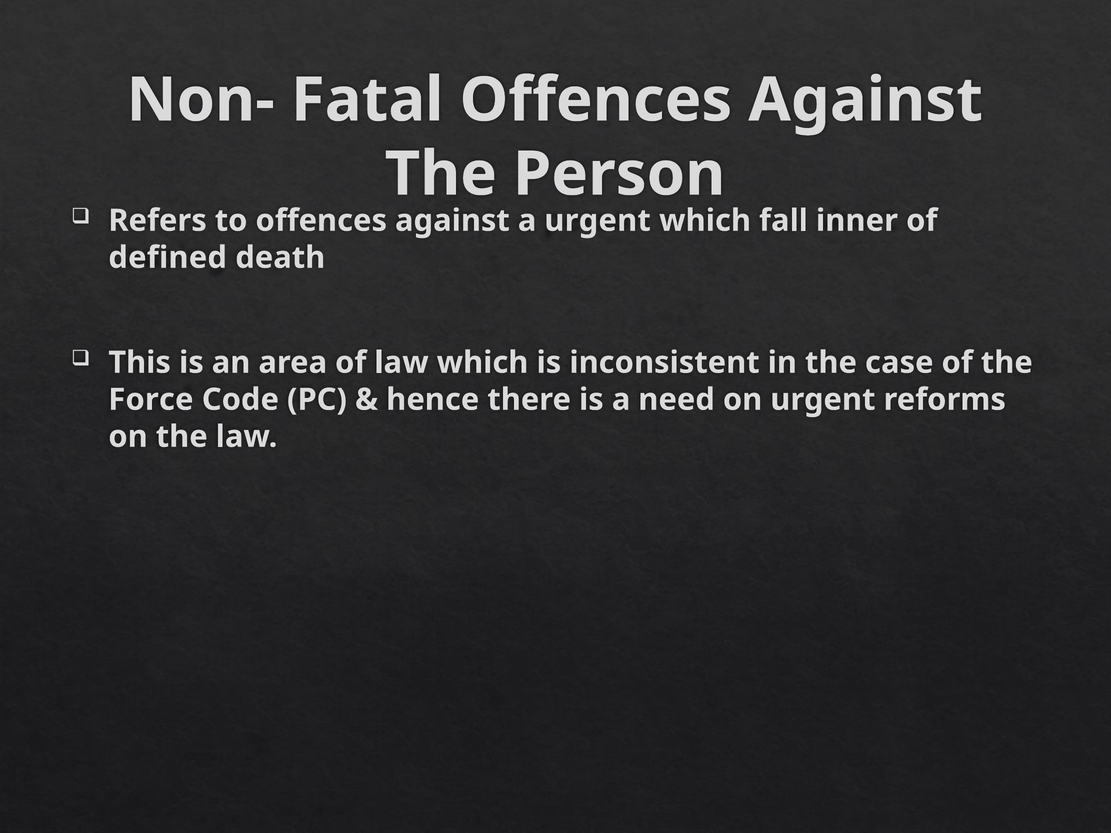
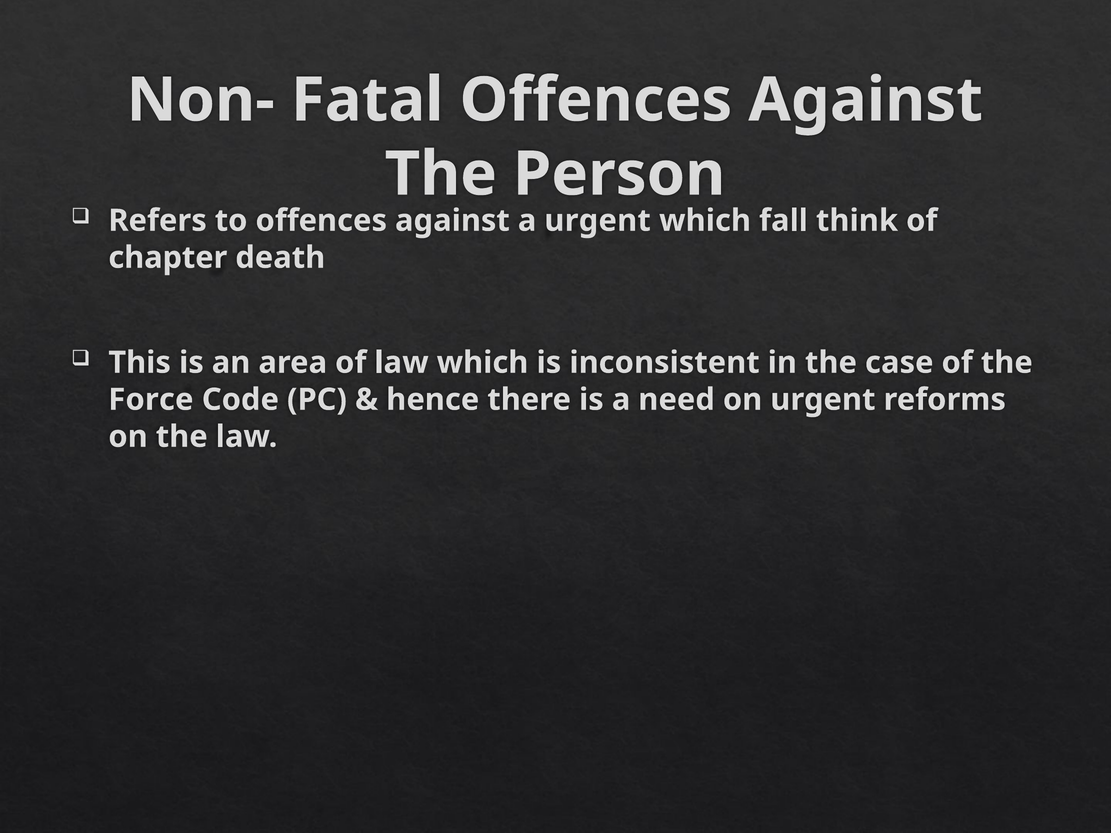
inner: inner -> think (857, 221)
defined: defined -> chapter (168, 258)
